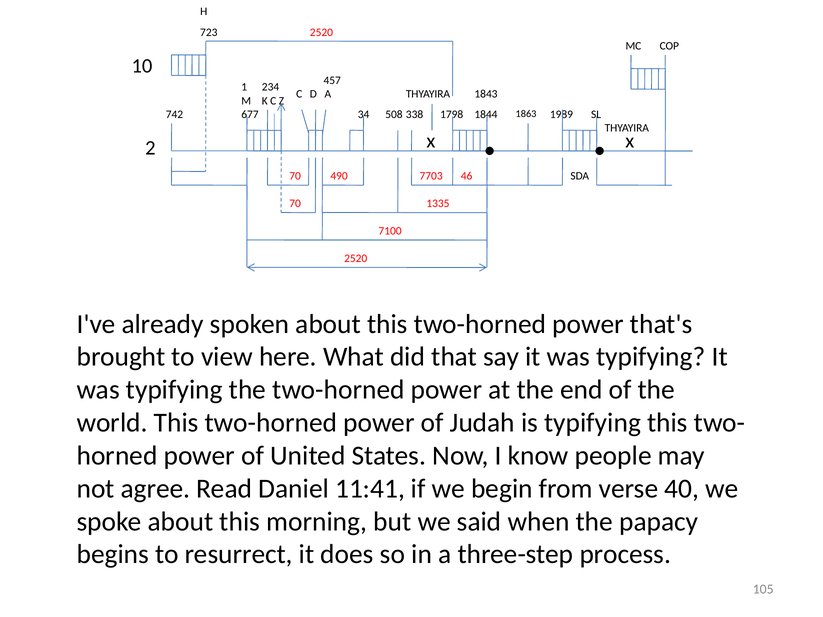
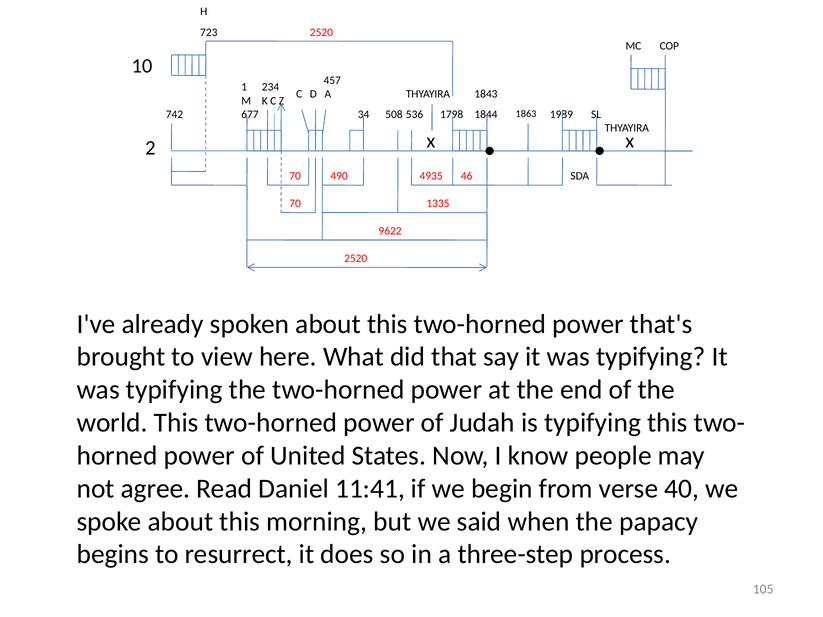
338: 338 -> 536 (415, 115)
7703: 7703 -> 4935 (431, 176)
7100: 7100 -> 9622 (390, 231)
